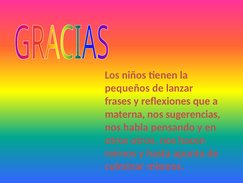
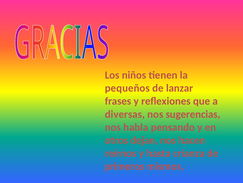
materna: materna -> diversas (125, 114)
otros otros: otros -> dejan (144, 140)
apunta: apunta -> crianza (189, 153)
culminar: culminar -> primeros (125, 166)
